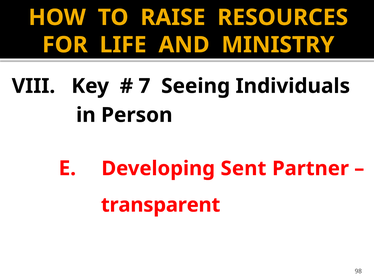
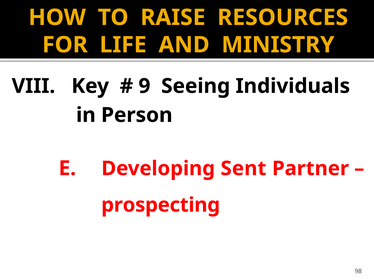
7: 7 -> 9 (144, 86)
transparent: transparent -> prospecting (161, 205)
